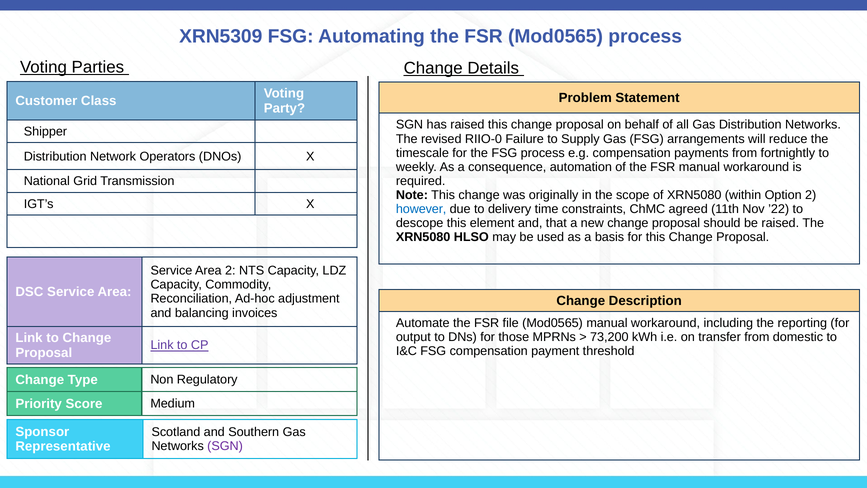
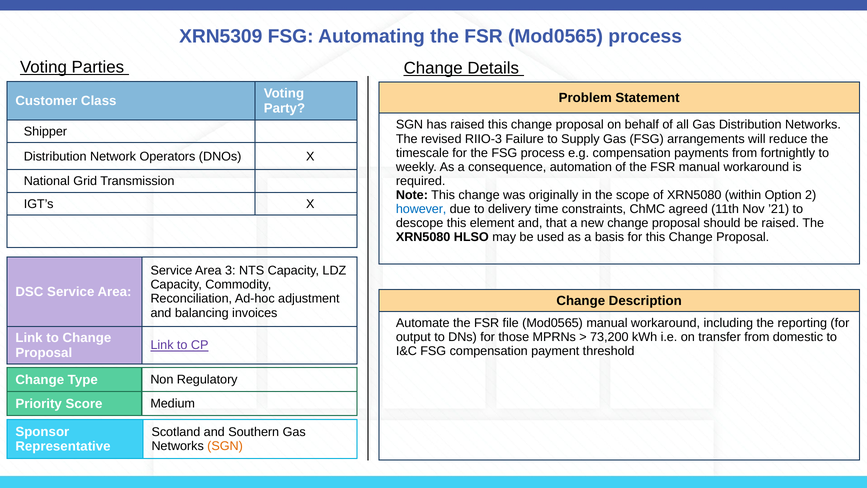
RIIO-0: RIIO-0 -> RIIO-3 (483, 139)
’22: ’22 -> ’21 (779, 209)
Area 2: 2 -> 3 (230, 271)
SGN colour: purple -> orange (225, 446)
